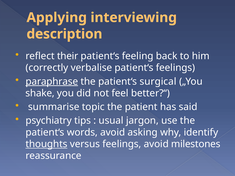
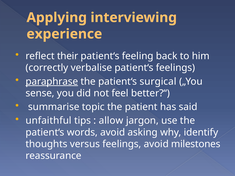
description: description -> experience (64, 34)
shake: shake -> sense (40, 93)
psychiatry: psychiatry -> unfaithful (49, 121)
usual: usual -> allow (111, 121)
thoughts underline: present -> none (46, 144)
